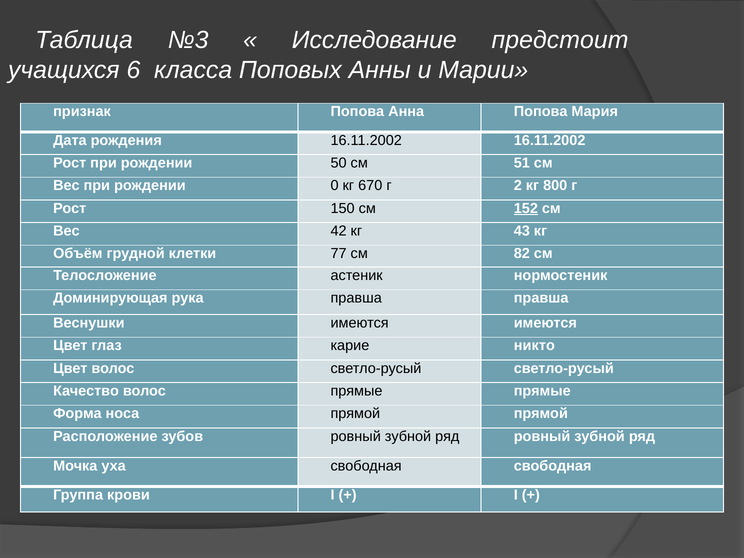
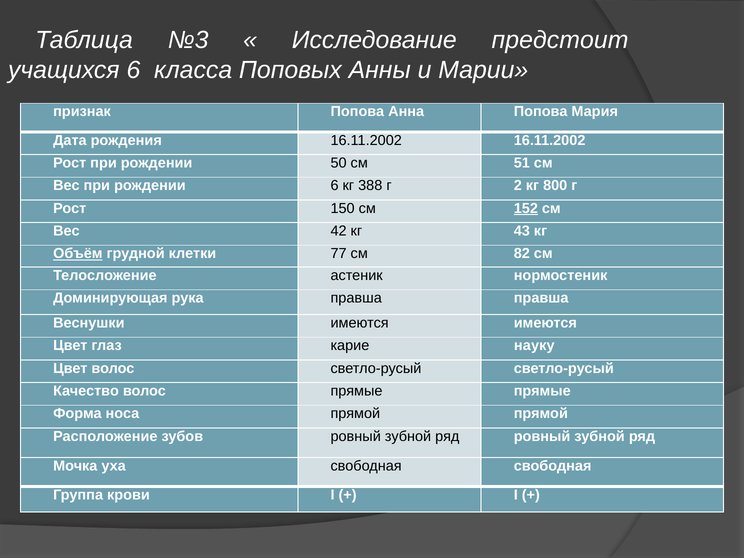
рождении 0: 0 -> 6 (335, 186)
670: 670 -> 388 (370, 186)
Объём underline: none -> present (78, 254)
никто: никто -> науку (534, 346)
